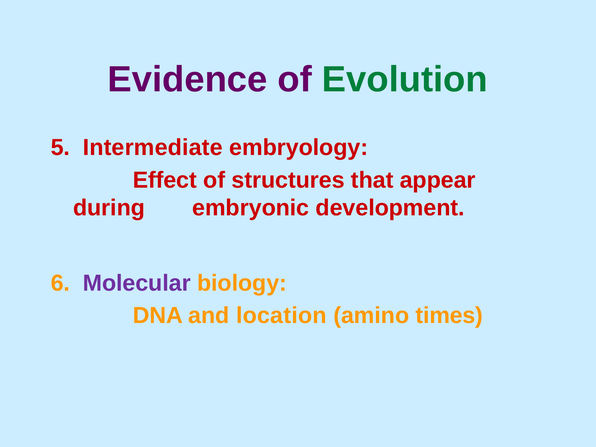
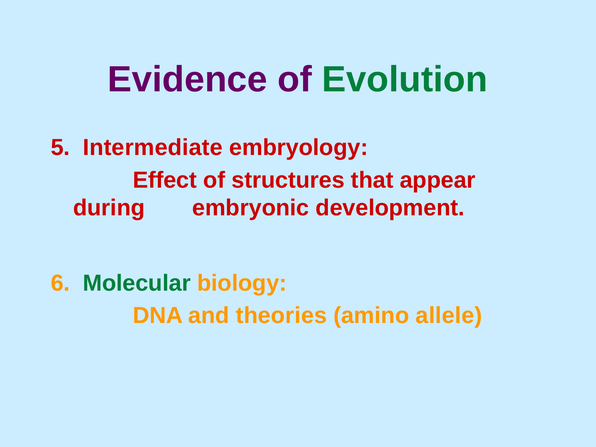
Molecular colour: purple -> green (137, 283)
location: location -> theories (281, 316)
times: times -> allele (449, 316)
